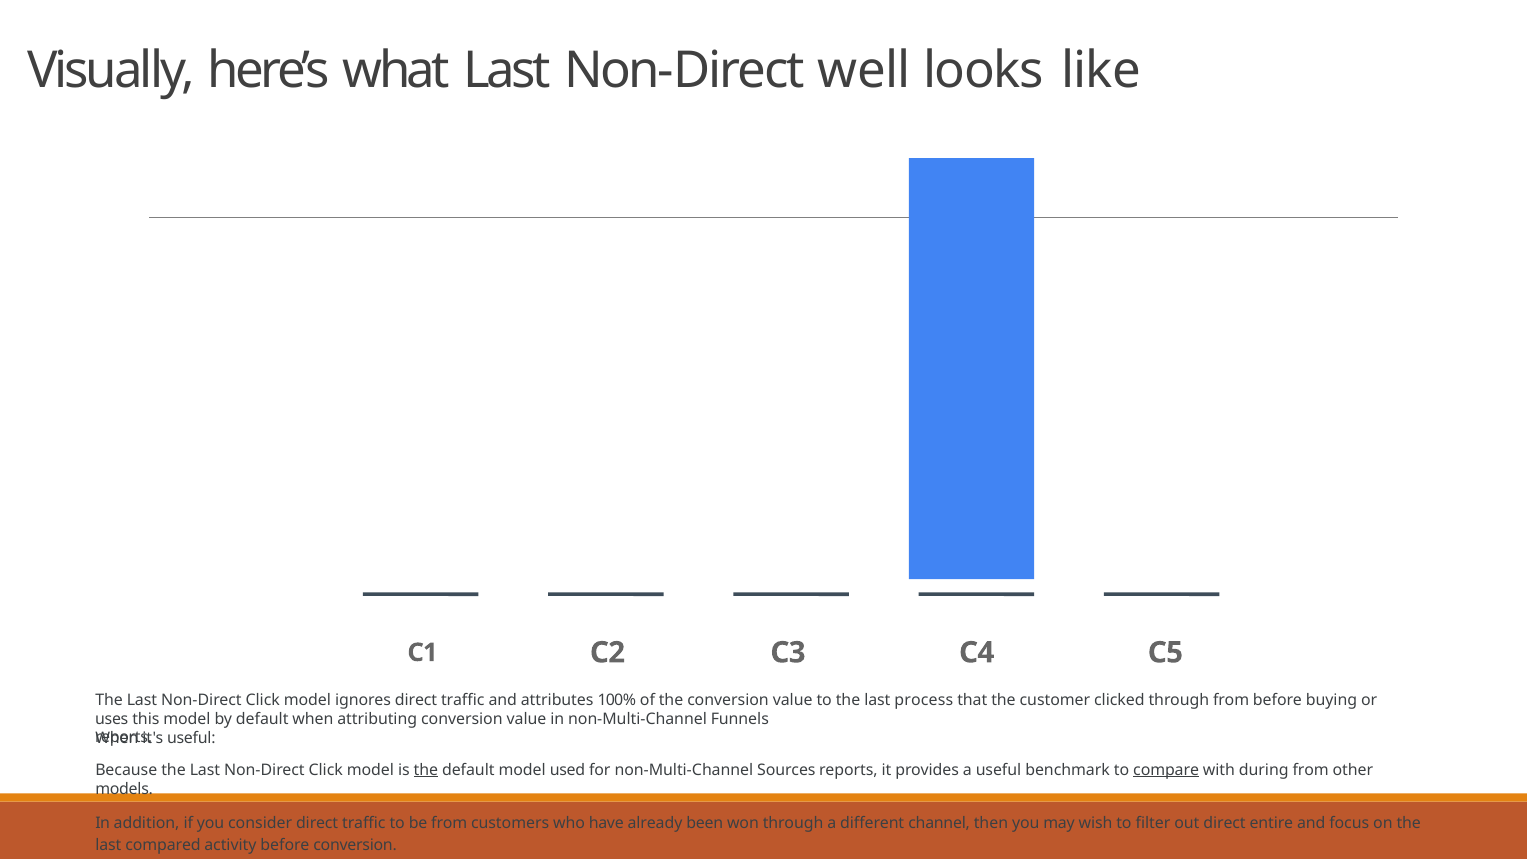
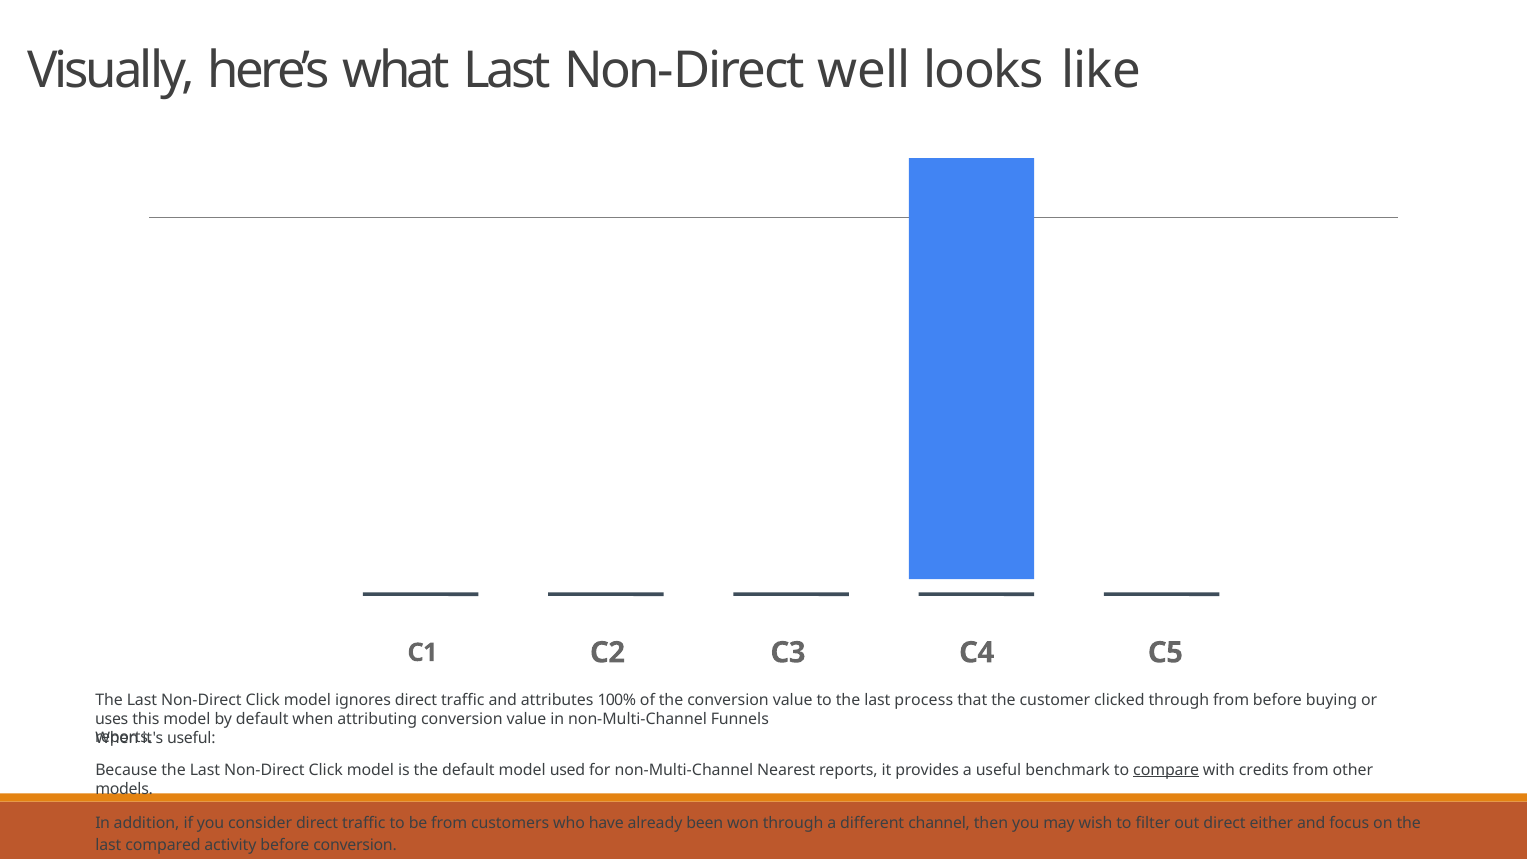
the underline: present -> none (426, 770)
Sources: Sources -> Nearest (786, 770)
during: during -> credits (1264, 770)
entire: entire -> either (1271, 823)
